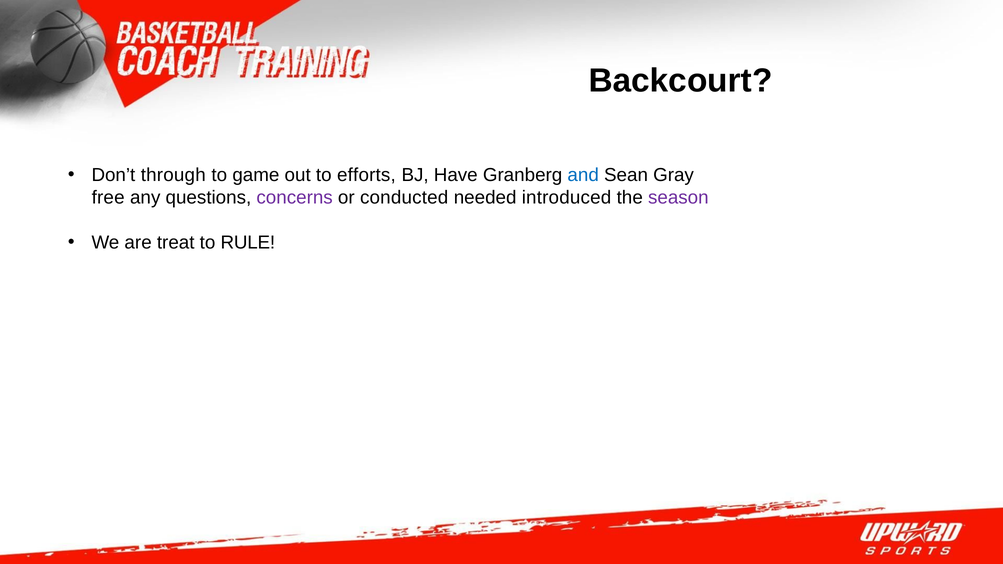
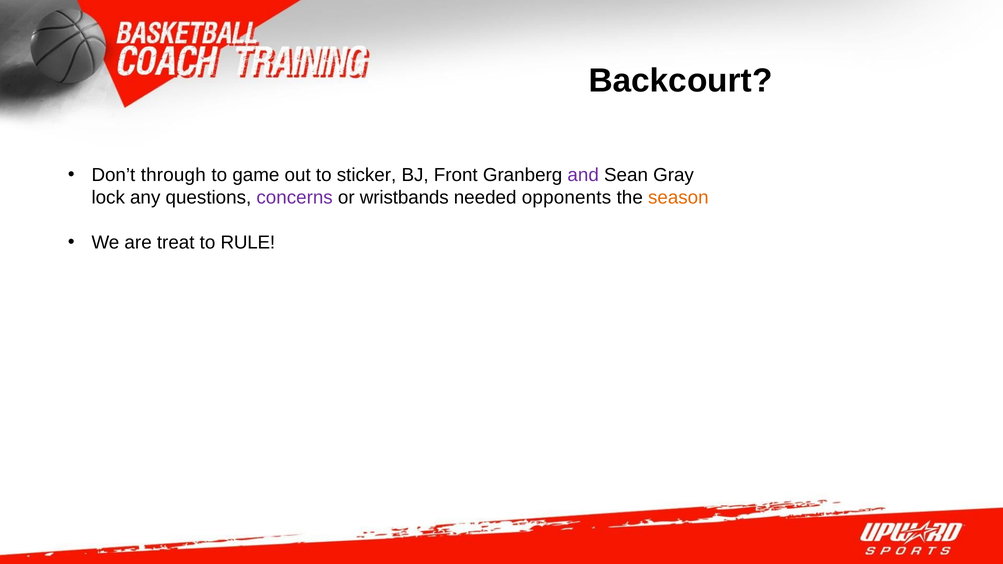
efforts: efforts -> sticker (367, 175)
Have: Have -> Front (456, 175)
and colour: blue -> purple (583, 175)
free: free -> lock (108, 198)
conducted: conducted -> wristbands (404, 198)
introduced: introduced -> opponents (566, 198)
season colour: purple -> orange (678, 198)
